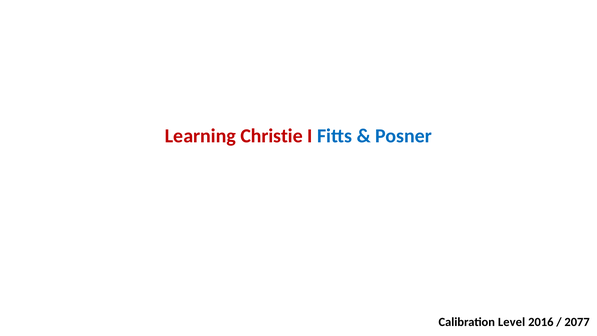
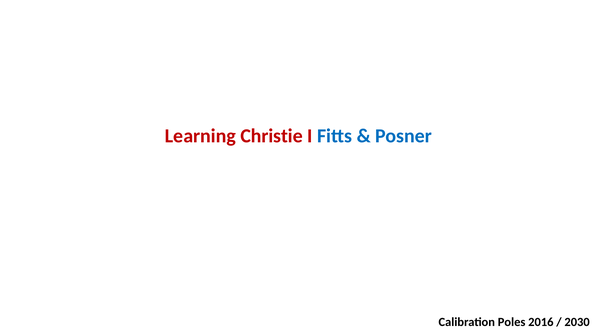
Level: Level -> Poles (512, 322)
2077: 2077 -> 2030 (577, 322)
